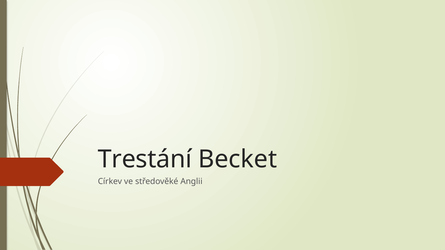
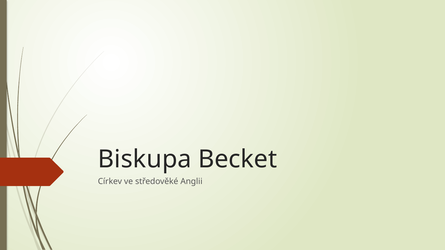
Trestání: Trestání -> Biskupa (145, 159)
